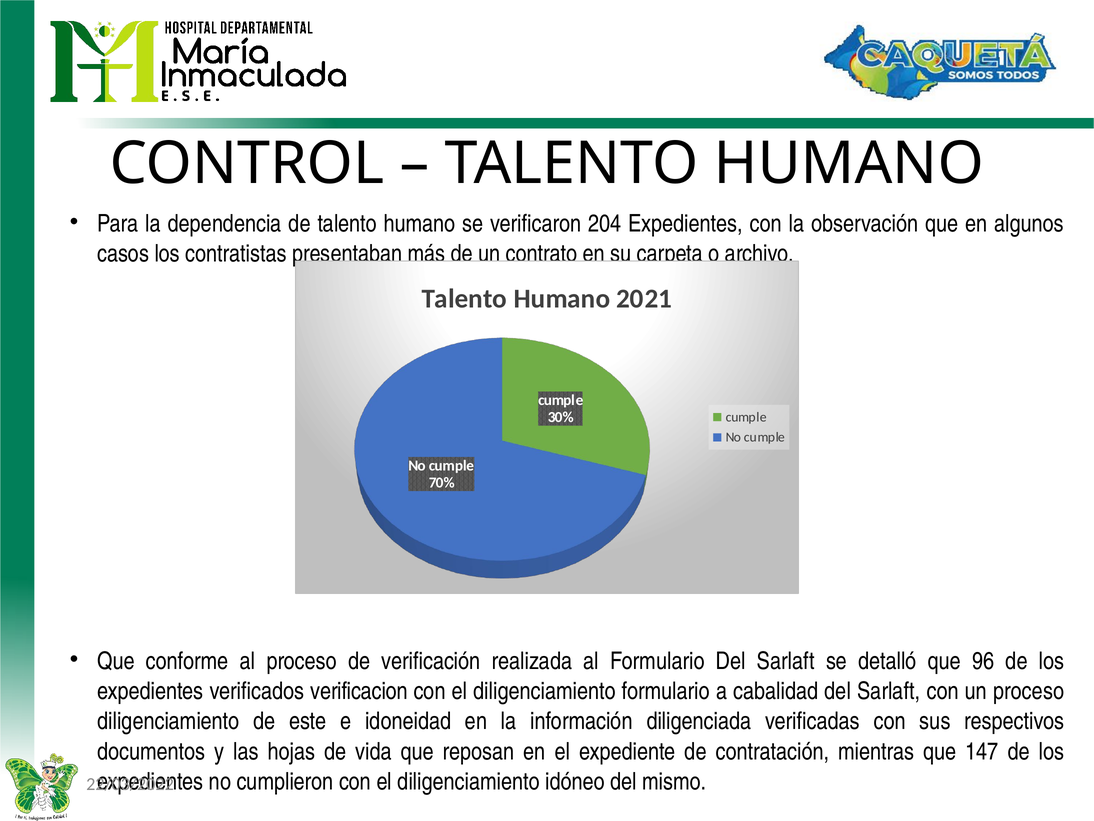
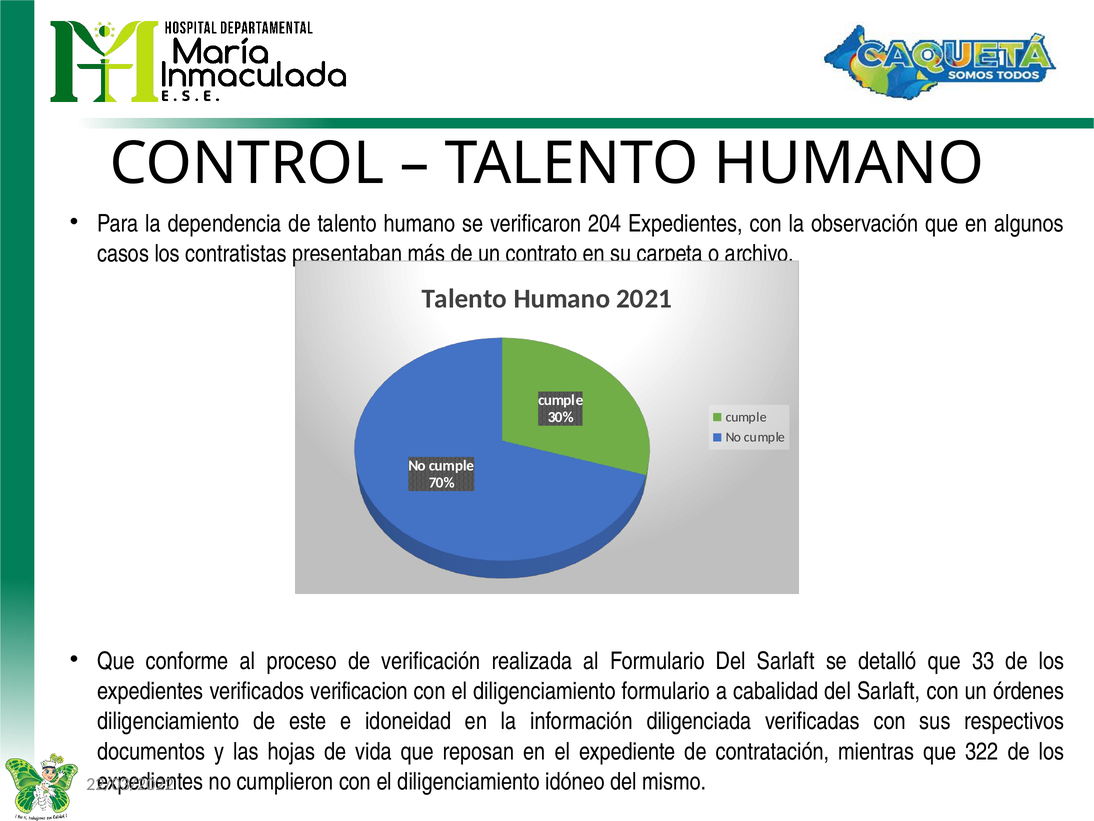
96: 96 -> 33 (983, 661)
un proceso: proceso -> órdenes (1029, 691)
147: 147 -> 322 (982, 751)
